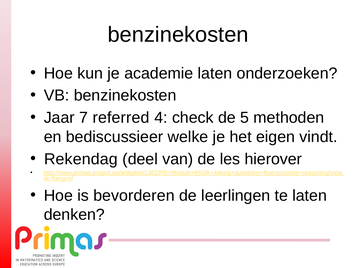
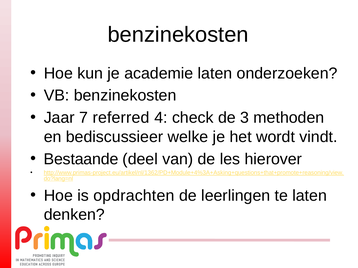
5: 5 -> 3 (245, 118)
eigen: eigen -> wordt (276, 137)
Rekendag: Rekendag -> Bestaande (81, 159)
bevorderen: bevorderen -> opdrachten (134, 196)
